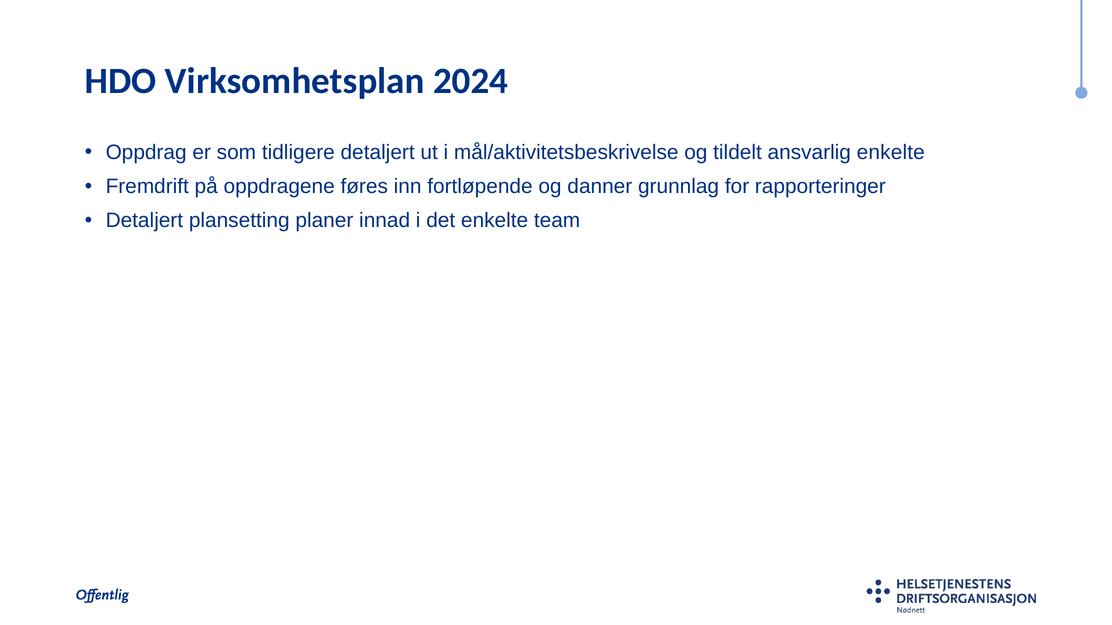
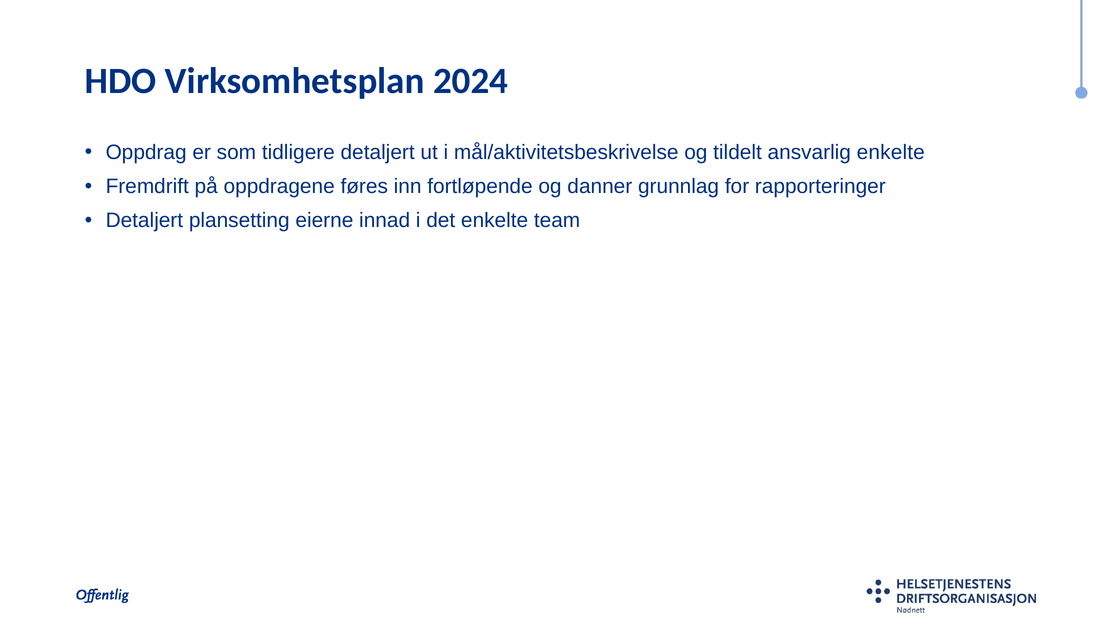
planer: planer -> eierne (324, 221)
